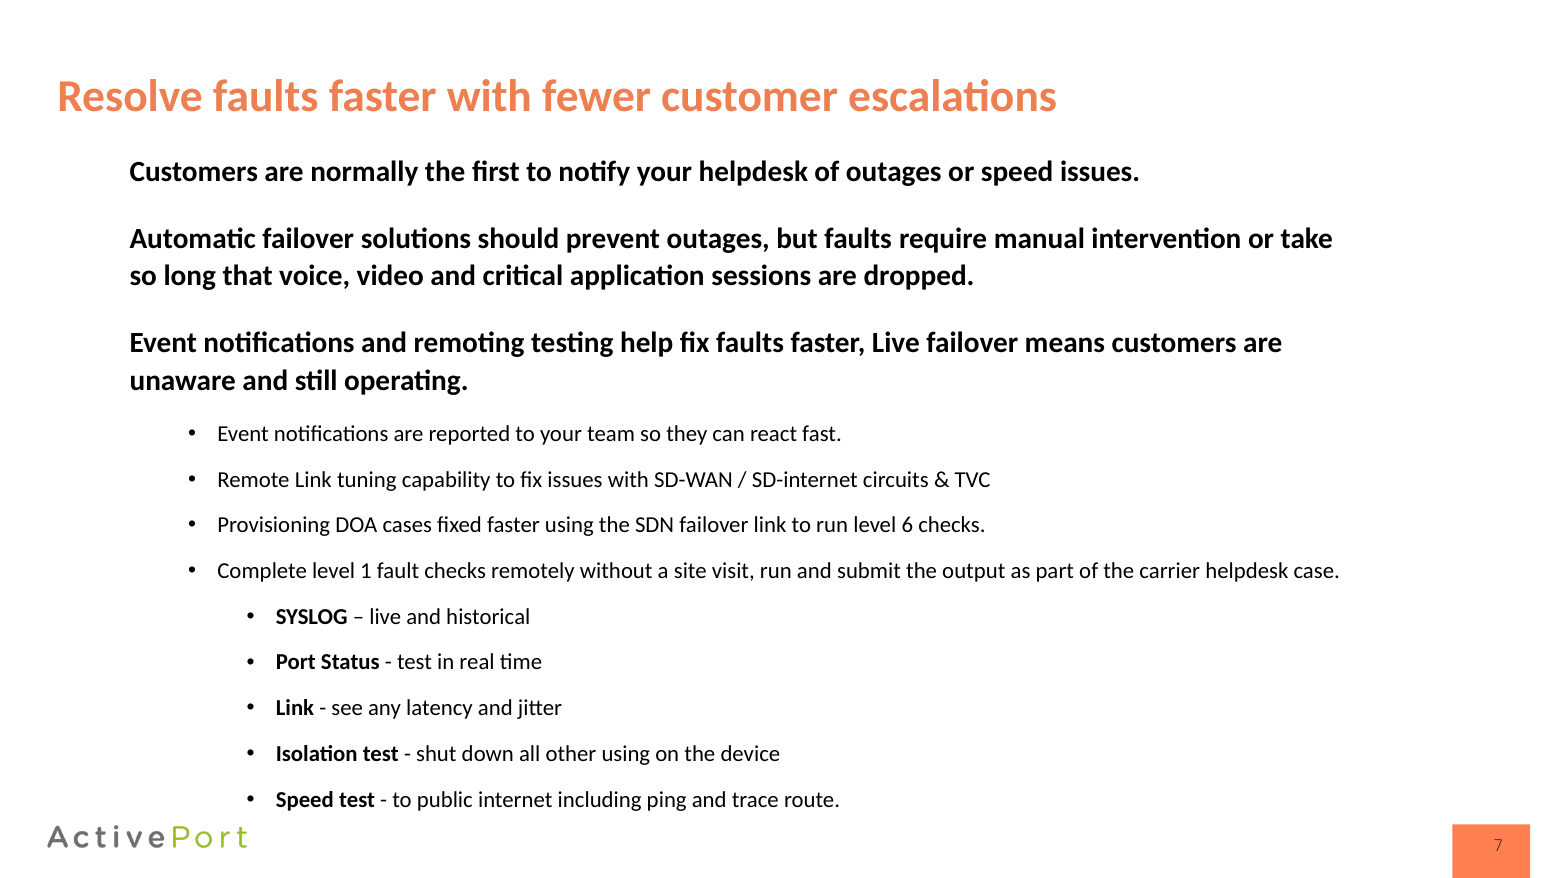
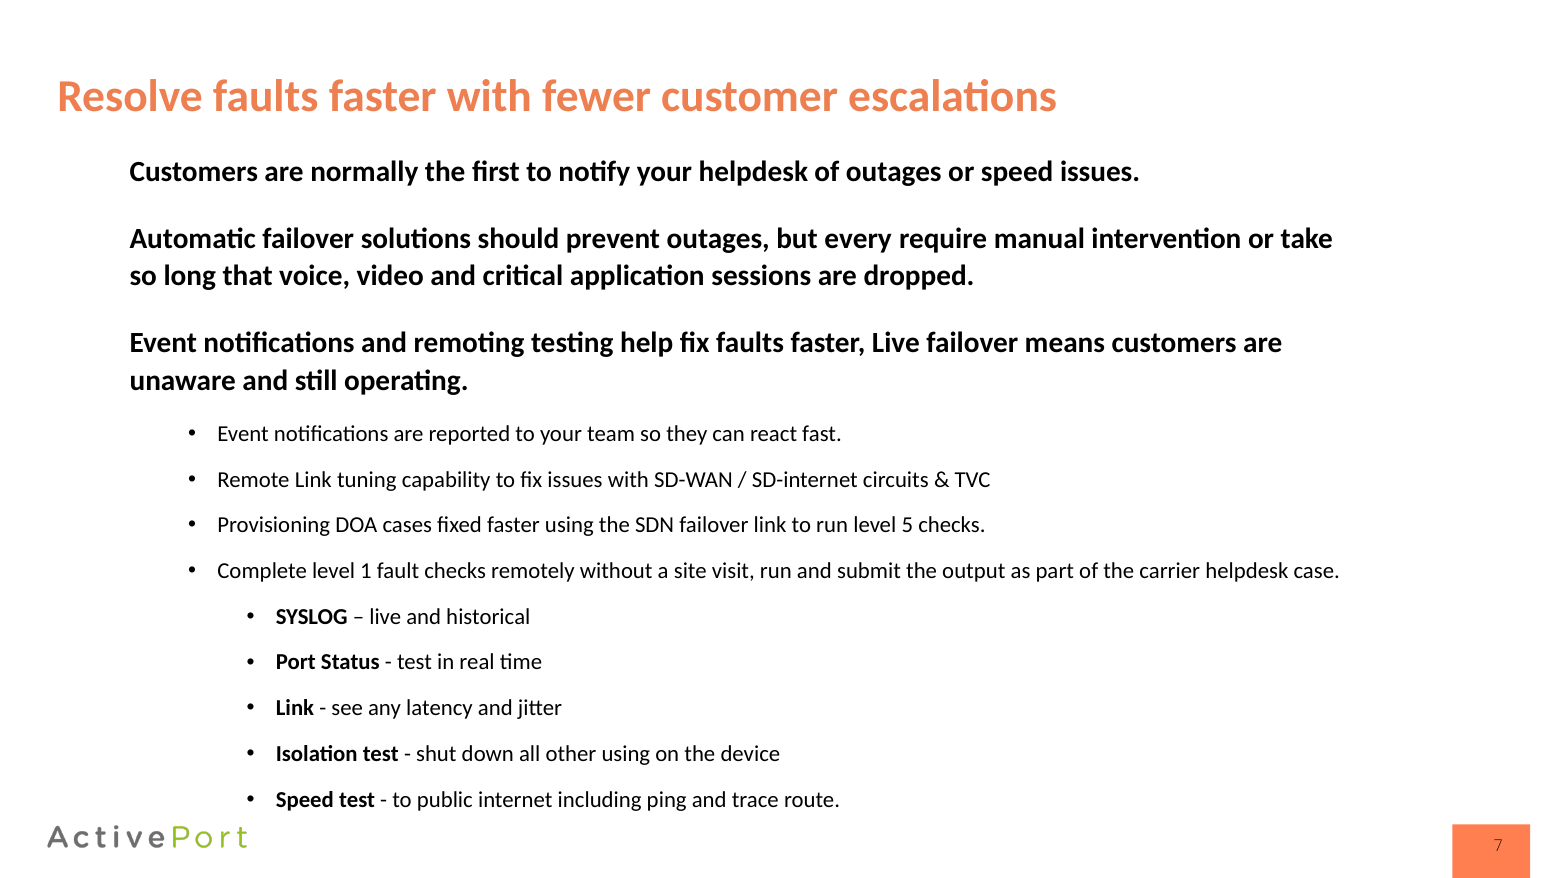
but faults: faults -> every (858, 238)
6: 6 -> 5 (907, 525)
